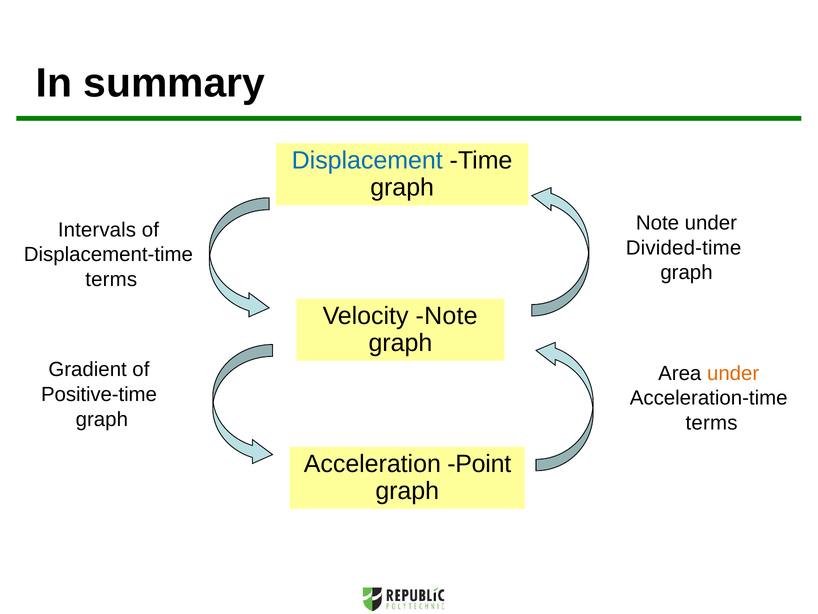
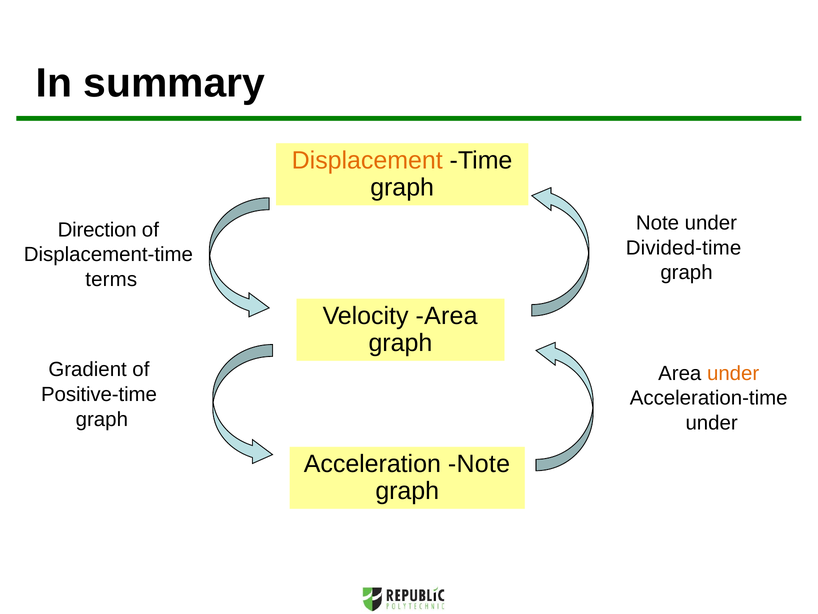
Displacement colour: blue -> orange (367, 160)
Intervals: Intervals -> Direction (97, 230)
Velocity Note: Note -> Area (447, 316)
terms: terms -> under (712, 423)
Acceleration Point: Point -> Note (479, 464)
